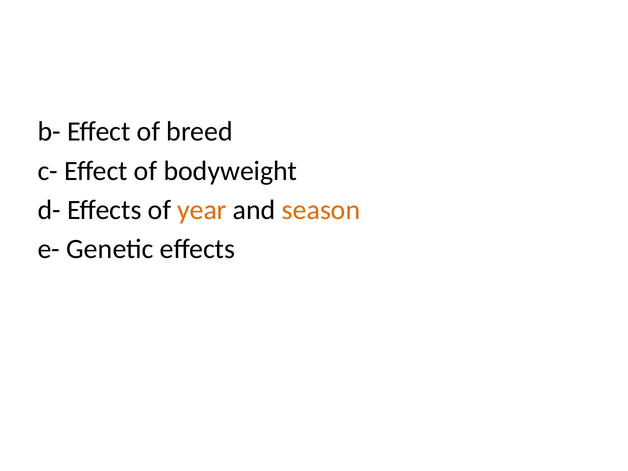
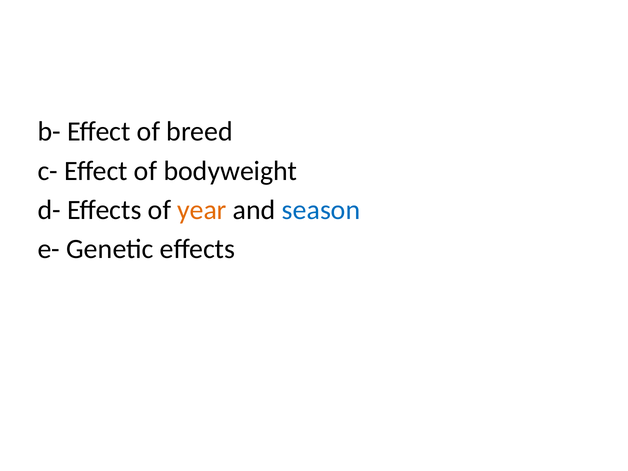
season colour: orange -> blue (321, 210)
